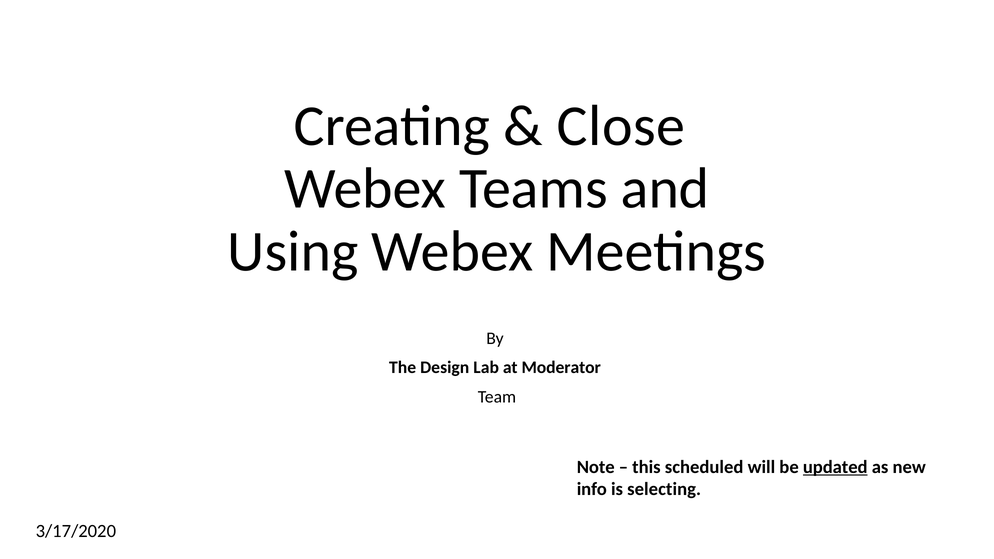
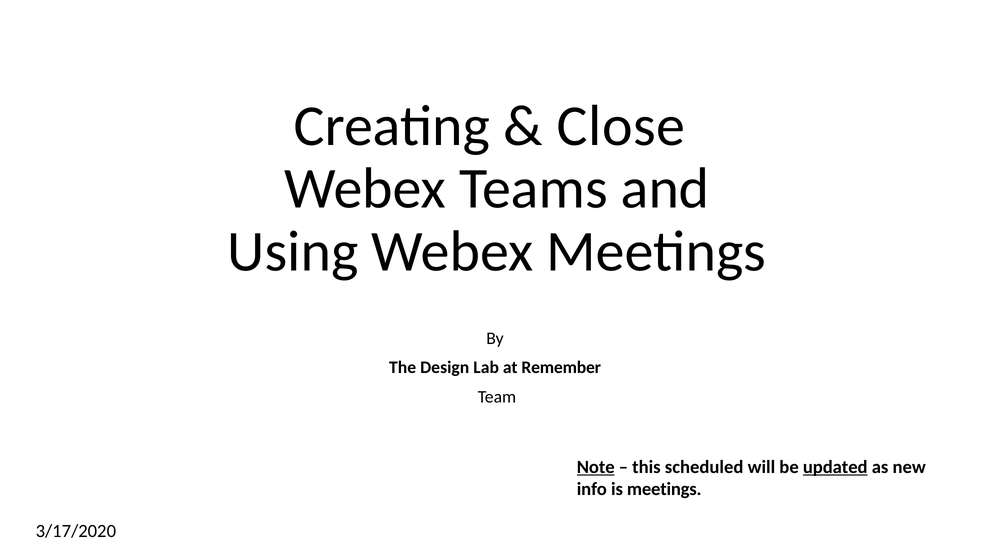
Moderator: Moderator -> Remember (561, 368)
Note underline: none -> present (596, 467)
is selecting: selecting -> meetings (664, 489)
